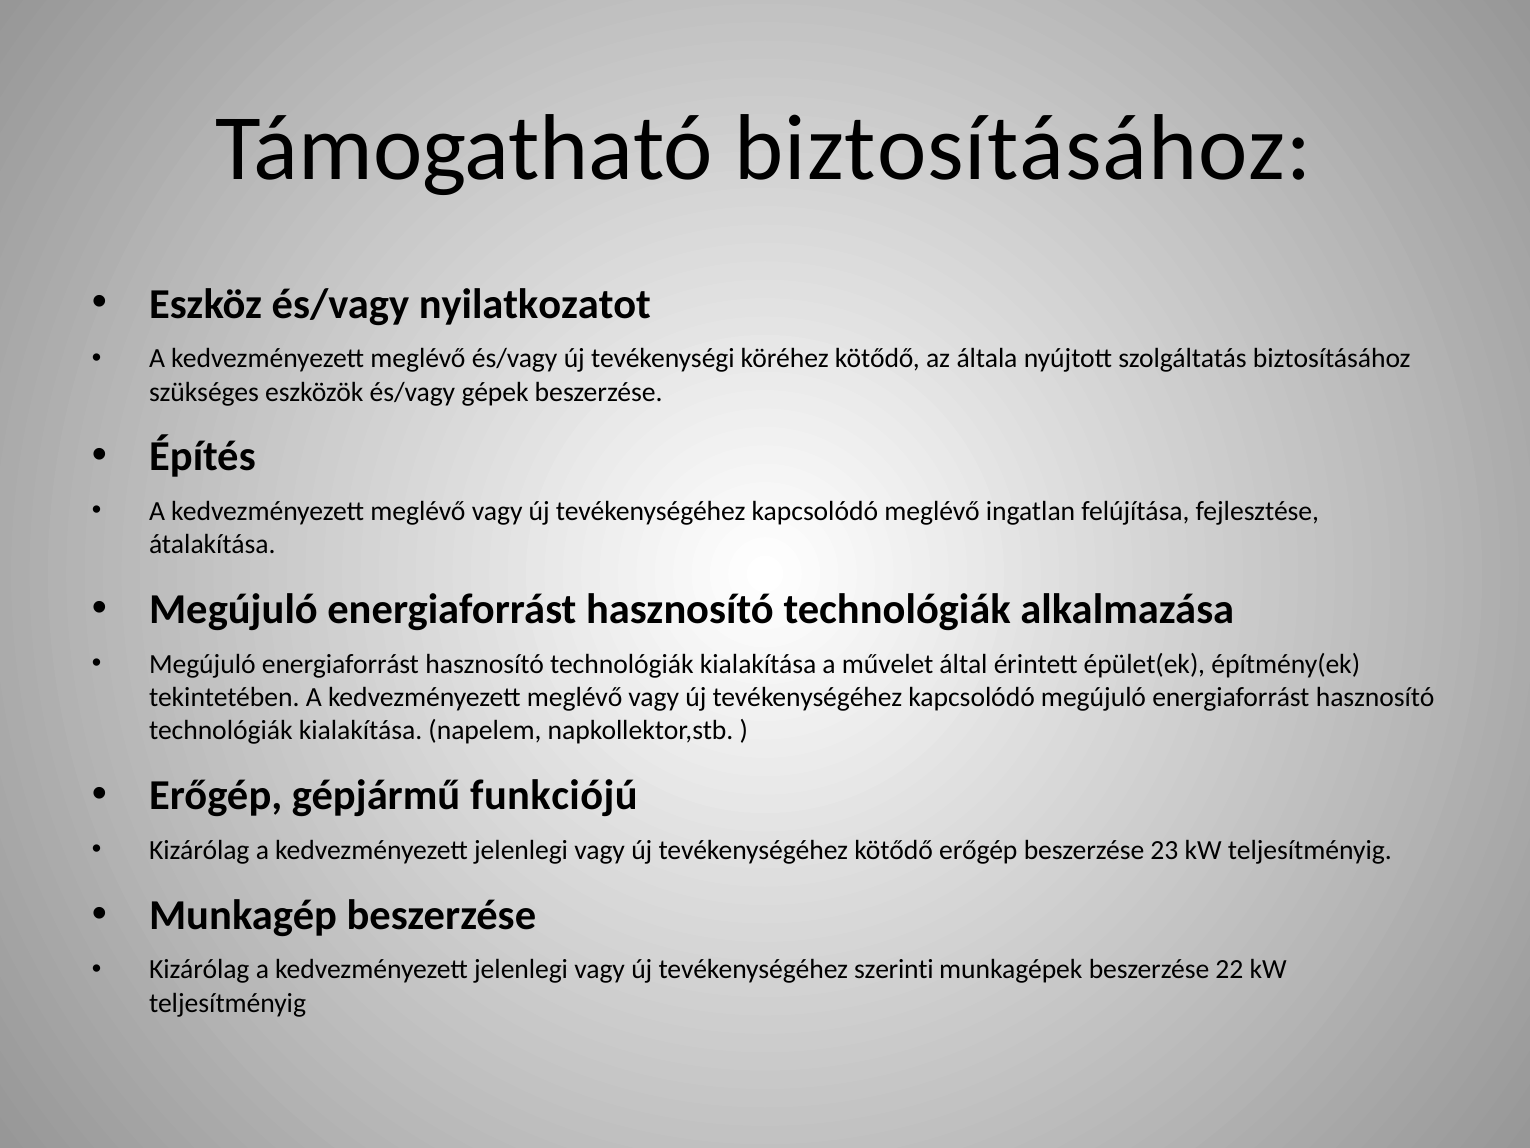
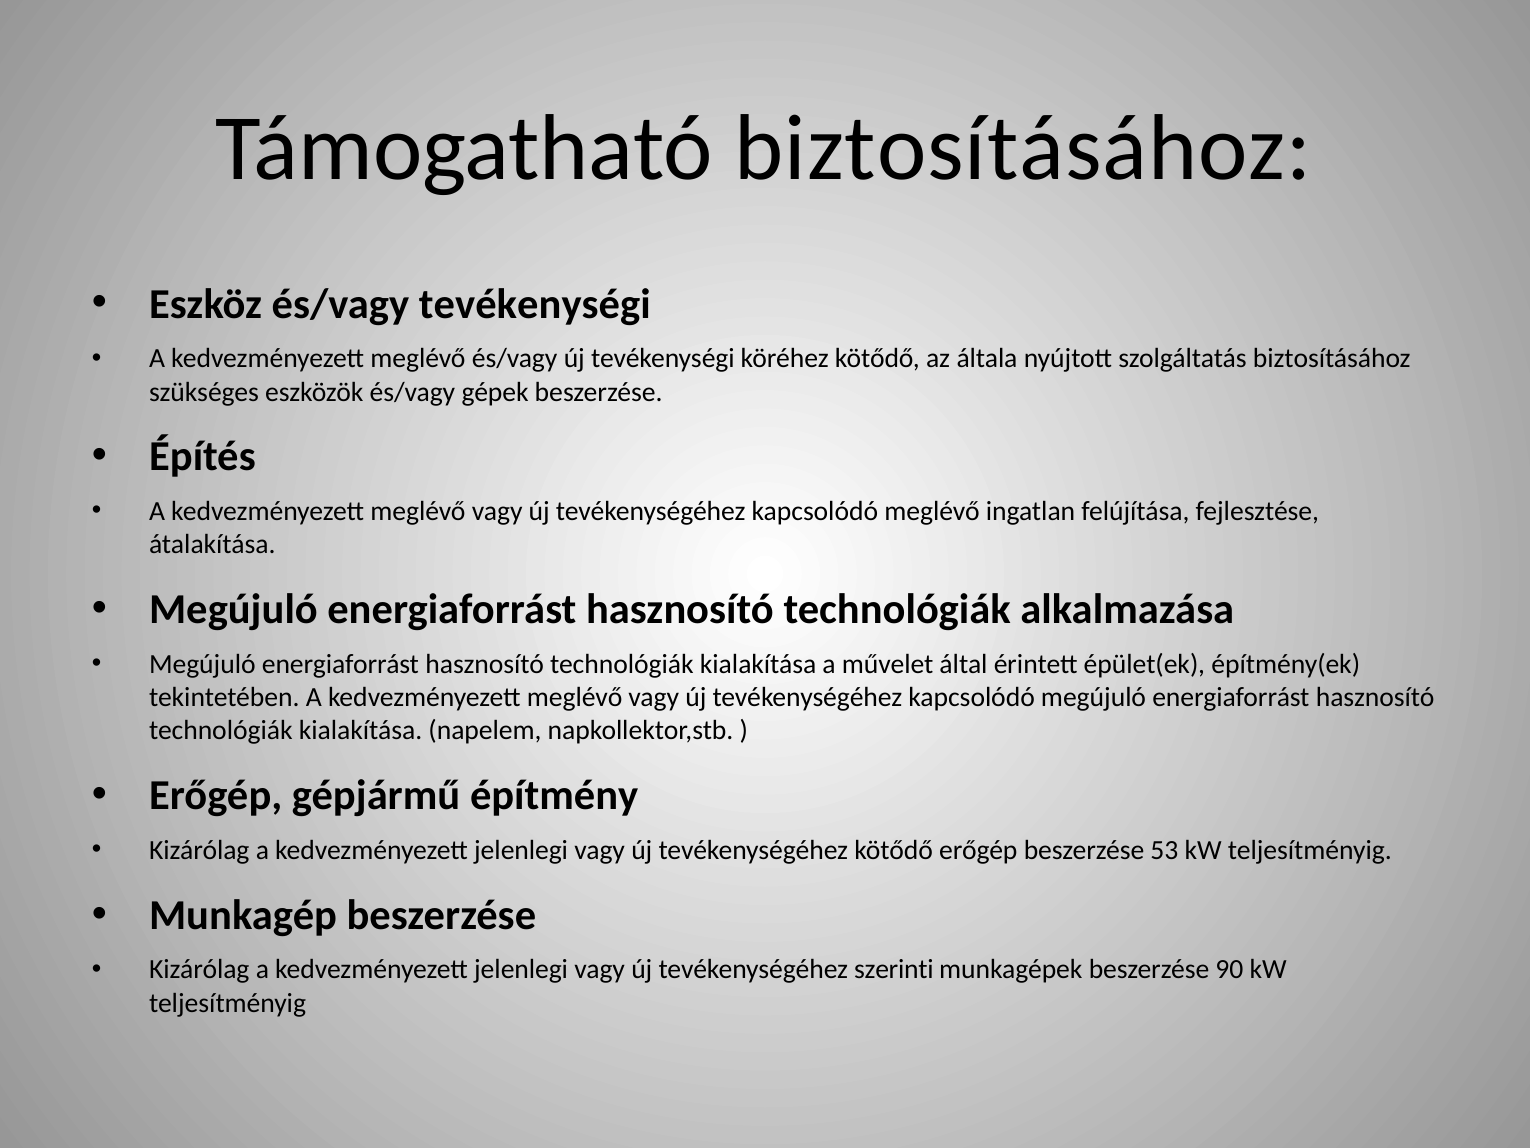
és/vagy nyilatkozatot: nyilatkozatot -> tevékenységi (535, 304)
funkciójú: funkciójú -> építmény (554, 795)
23: 23 -> 53 (1164, 850)
22: 22 -> 90 (1229, 969)
